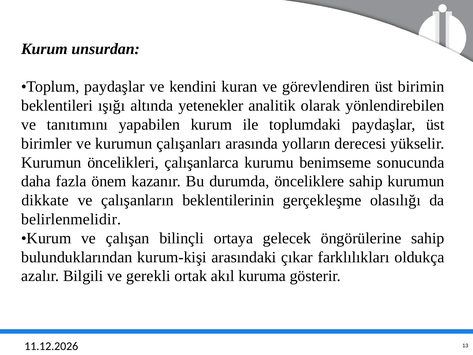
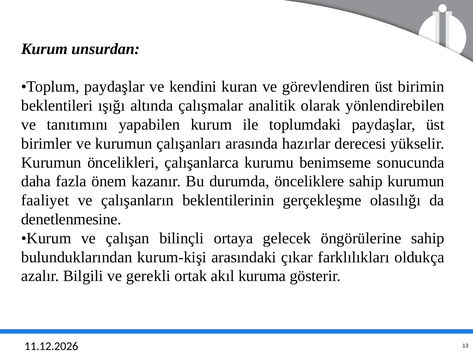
yetenekler: yetenekler -> çalışmalar (211, 106)
yolların: yolların -> hazırlar (306, 143)
dikkate: dikkate -> faaliyet (45, 200)
belirlenmelidir: belirlenmelidir -> denetlenmesine (71, 219)
